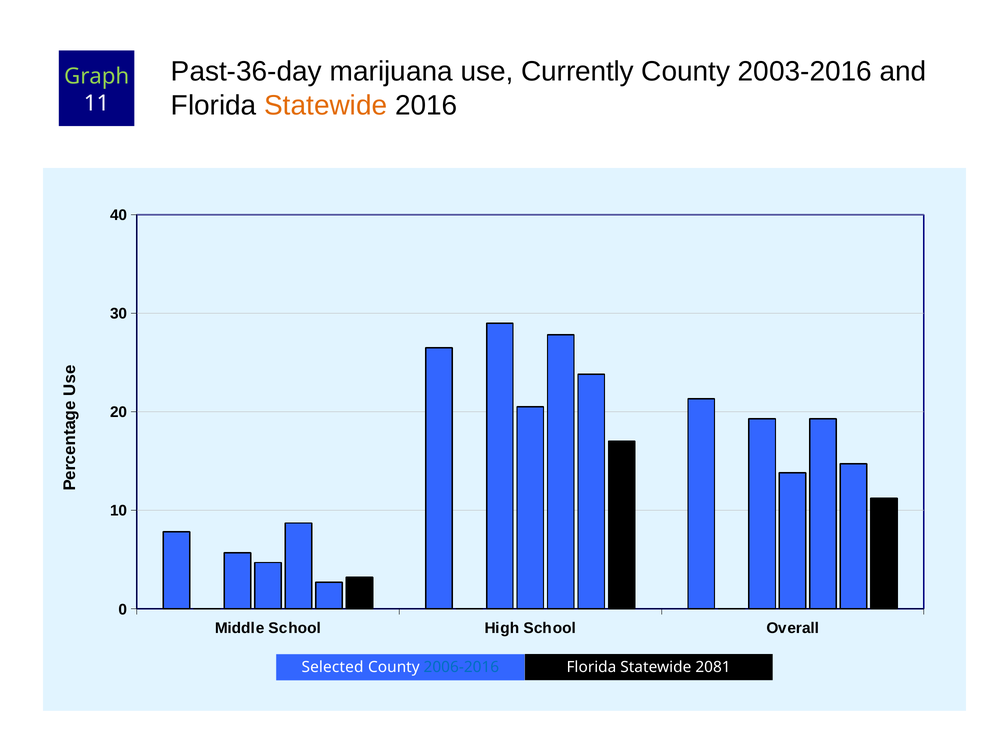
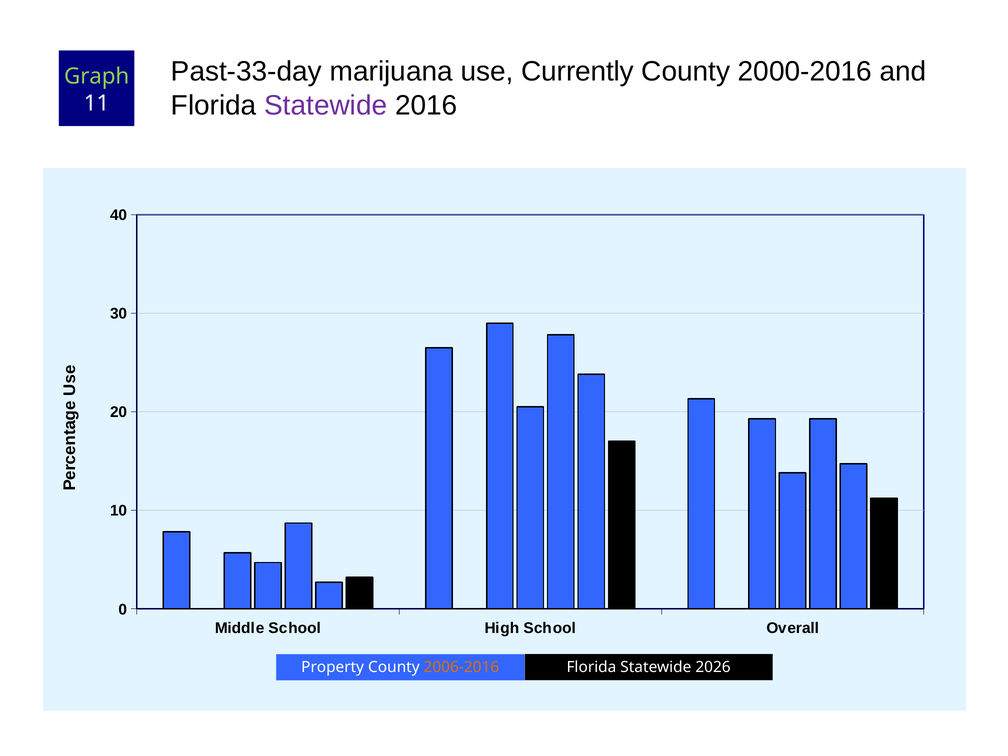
Past-36-day: Past-36-day -> Past-33-day (246, 72)
2003-2016: 2003-2016 -> 2000-2016 (805, 72)
Statewide colour: orange -> purple (326, 105)
Selected: Selected -> Property (333, 667)
2006-2016 colour: blue -> orange (461, 667)
2081: 2081 -> 2026 (713, 667)
